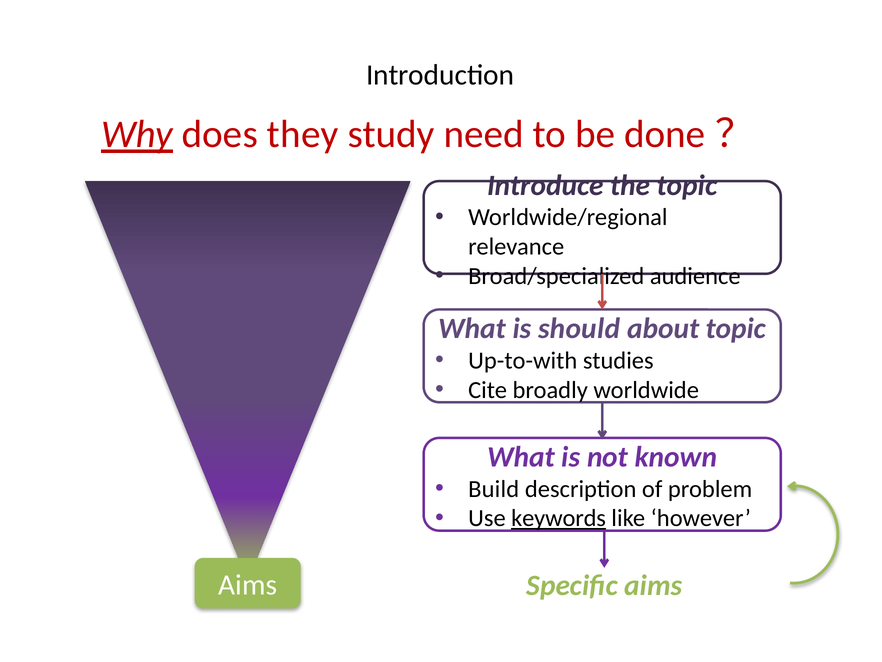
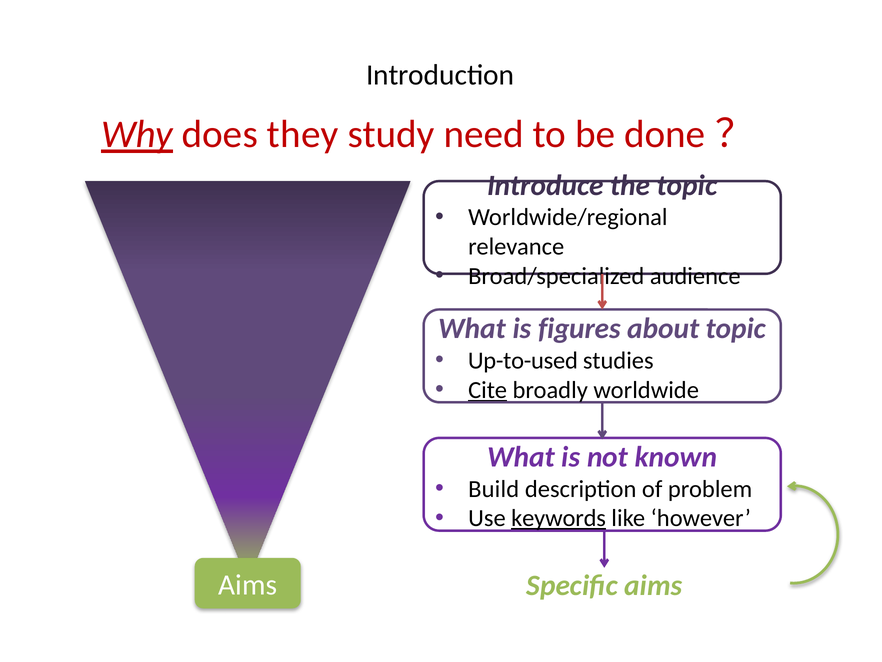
should: should -> figures (579, 328)
Up-to-with: Up-to-with -> Up-to-used (523, 360)
Cite underline: none -> present (488, 390)
